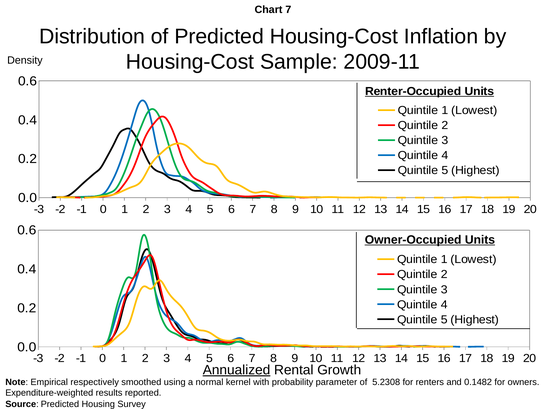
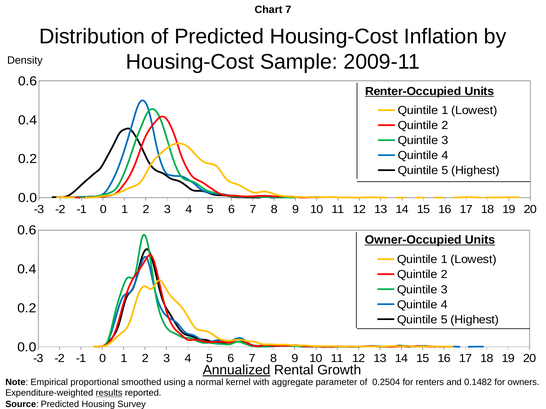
respectively: respectively -> proportional (95, 383)
probability: probability -> aggregate (293, 383)
5.2308: 5.2308 -> 0.2504 (386, 383)
results underline: none -> present (109, 393)
